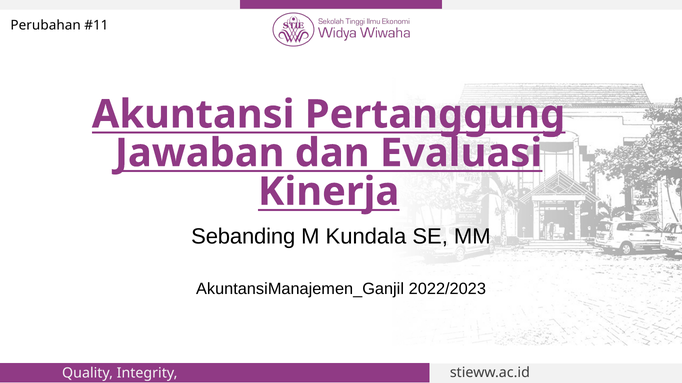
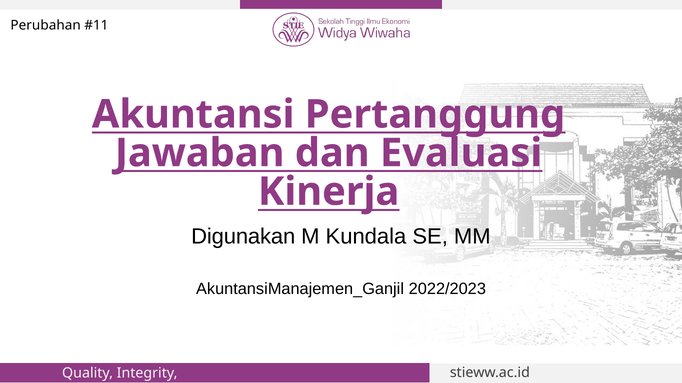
Sebanding: Sebanding -> Digunakan (243, 237)
